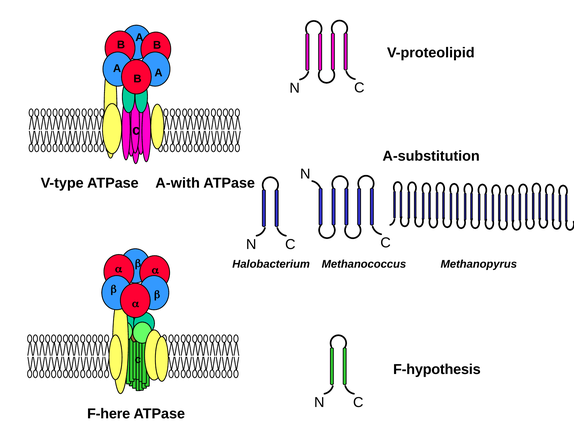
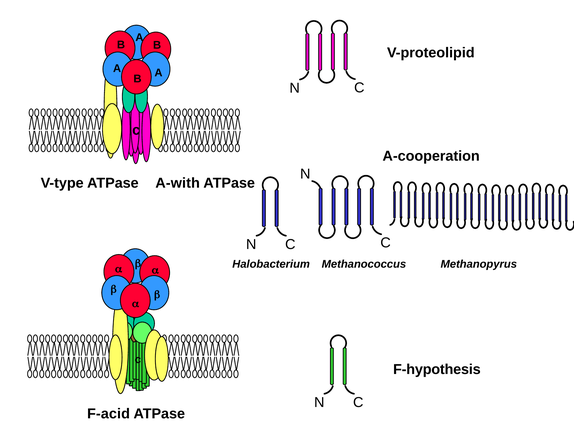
A-substitution: A-substitution -> A-cooperation (431, 156)
F-here: F-here -> F-acid (109, 413)
